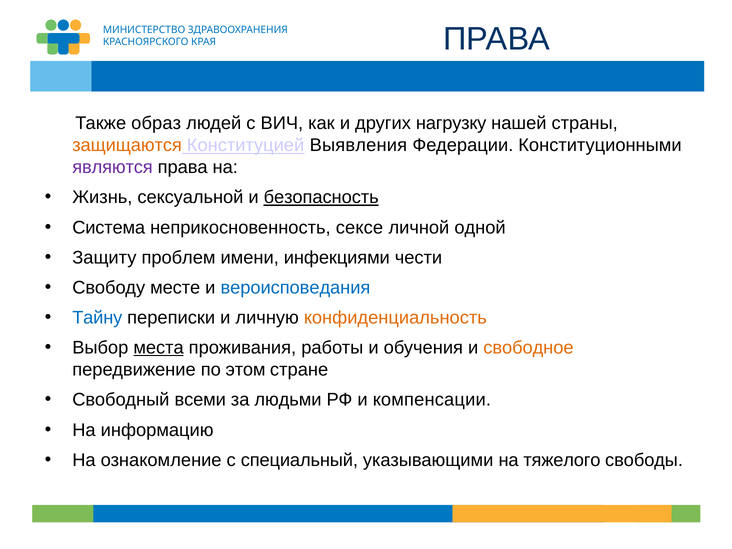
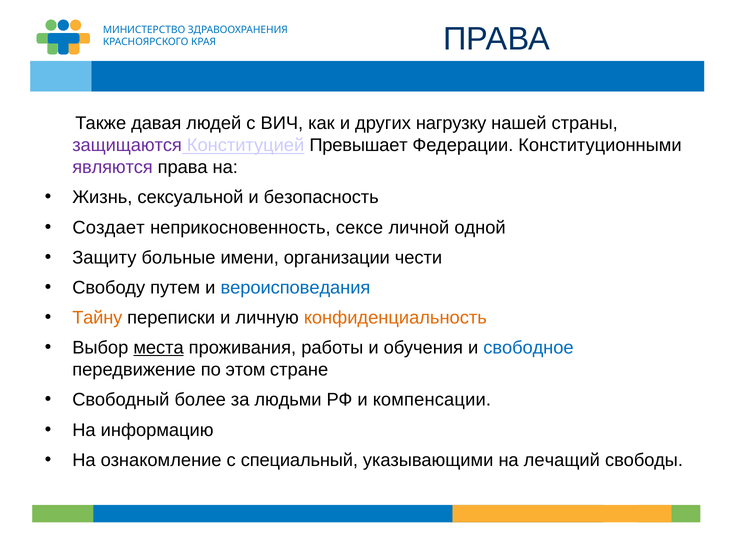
образ: образ -> давая (156, 123)
защищаются colour: orange -> purple (127, 145)
Выявления: Выявления -> Превышает (359, 145)
безопасность underline: present -> none (321, 197)
Система: Система -> Создает (109, 227)
проблем: проблем -> больные (179, 258)
инфекциями: инфекциями -> организации (337, 258)
месте: месте -> путем (175, 288)
Тайну colour: blue -> orange (97, 318)
свободное colour: orange -> blue (528, 348)
всеми: всеми -> более (200, 400)
тяжелого: тяжелого -> лечащий (562, 460)
